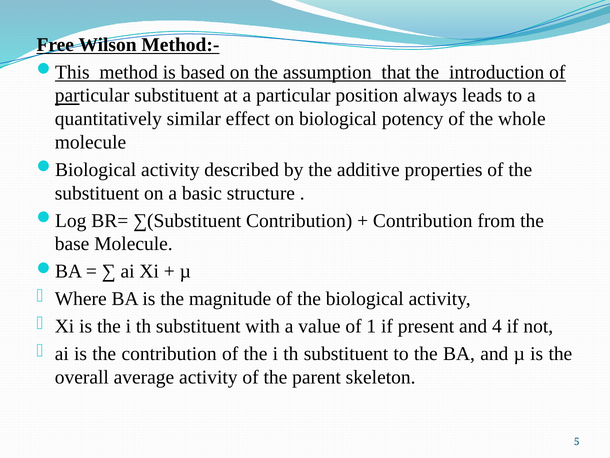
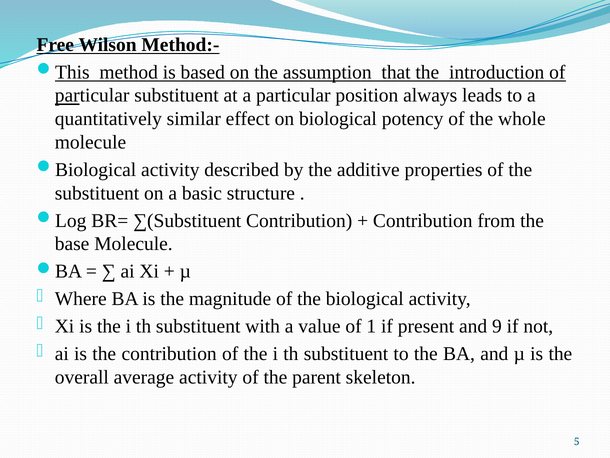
4: 4 -> 9 (497, 326)
